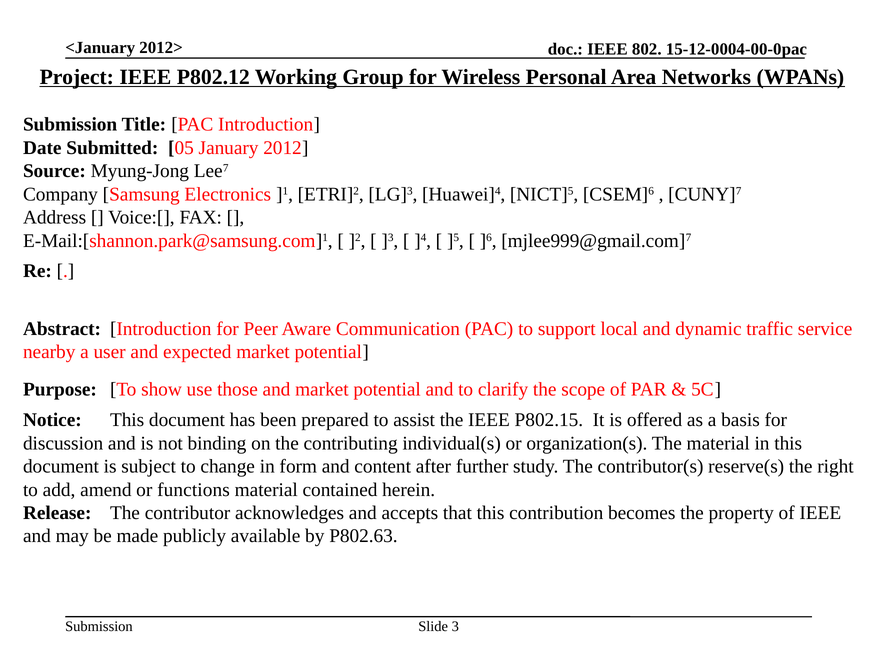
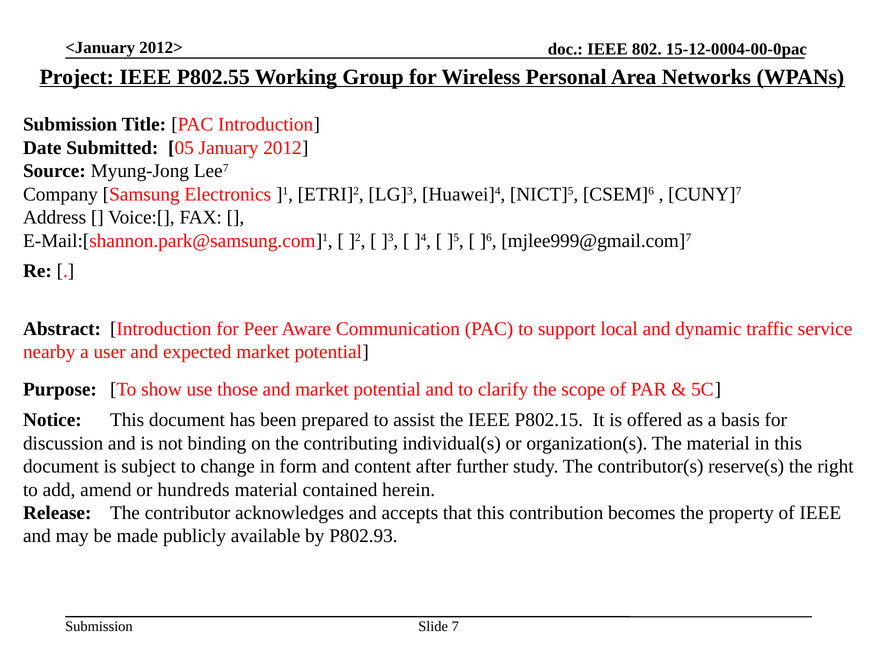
P802.12: P802.12 -> P802.55 (213, 77)
functions: functions -> hundreds (193, 489)
P802.63: P802.63 -> P802.93 (363, 536)
3: 3 -> 7 (455, 626)
